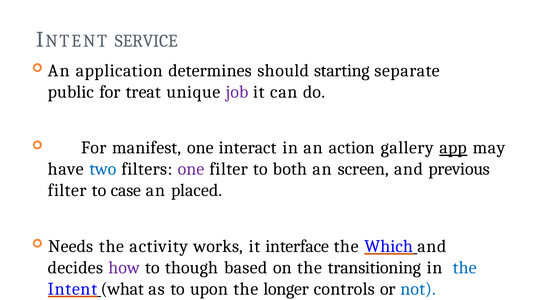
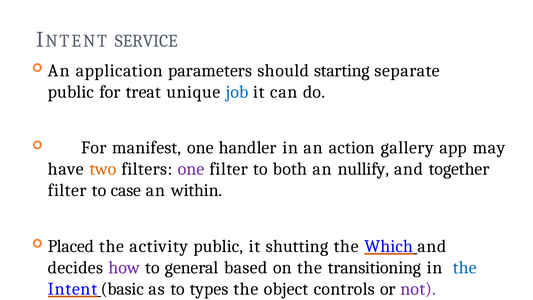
determines: determines -> parameters (210, 71)
job colour: purple -> blue (237, 92)
interact: interact -> handler (248, 148)
app underline: present -> none (453, 148)
two colour: blue -> orange (103, 169)
screen: screen -> nullify (363, 169)
previous: previous -> together (459, 169)
placed: placed -> within (197, 190)
Needs: Needs -> Placed (71, 246)
activity works: works -> public (218, 246)
interface: interface -> shutting (297, 246)
though: though -> general (192, 267)
what: what -> basic (122, 289)
upon: upon -> types (209, 289)
longer: longer -> object (286, 289)
not colour: blue -> purple (418, 289)
